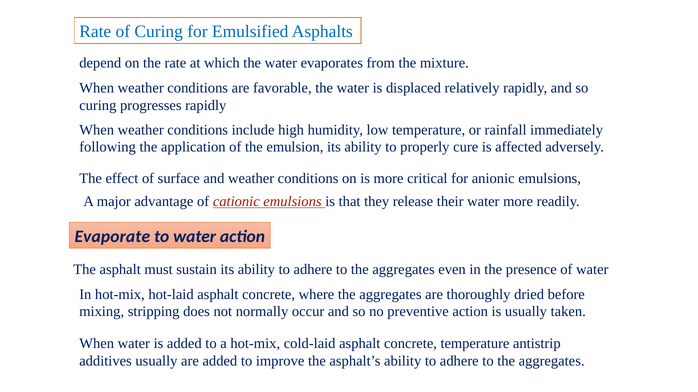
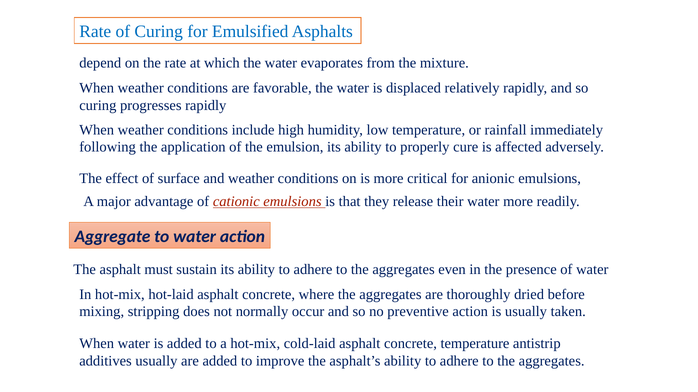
Evaporate: Evaporate -> Aggregate (112, 237)
